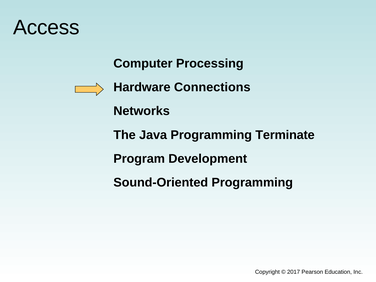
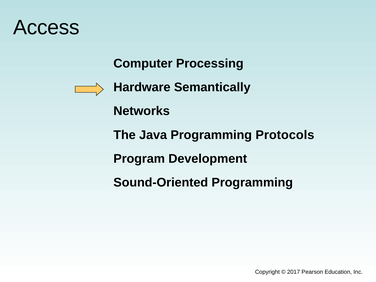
Connections: Connections -> Semantically (212, 87)
Terminate: Terminate -> Protocols (285, 135)
